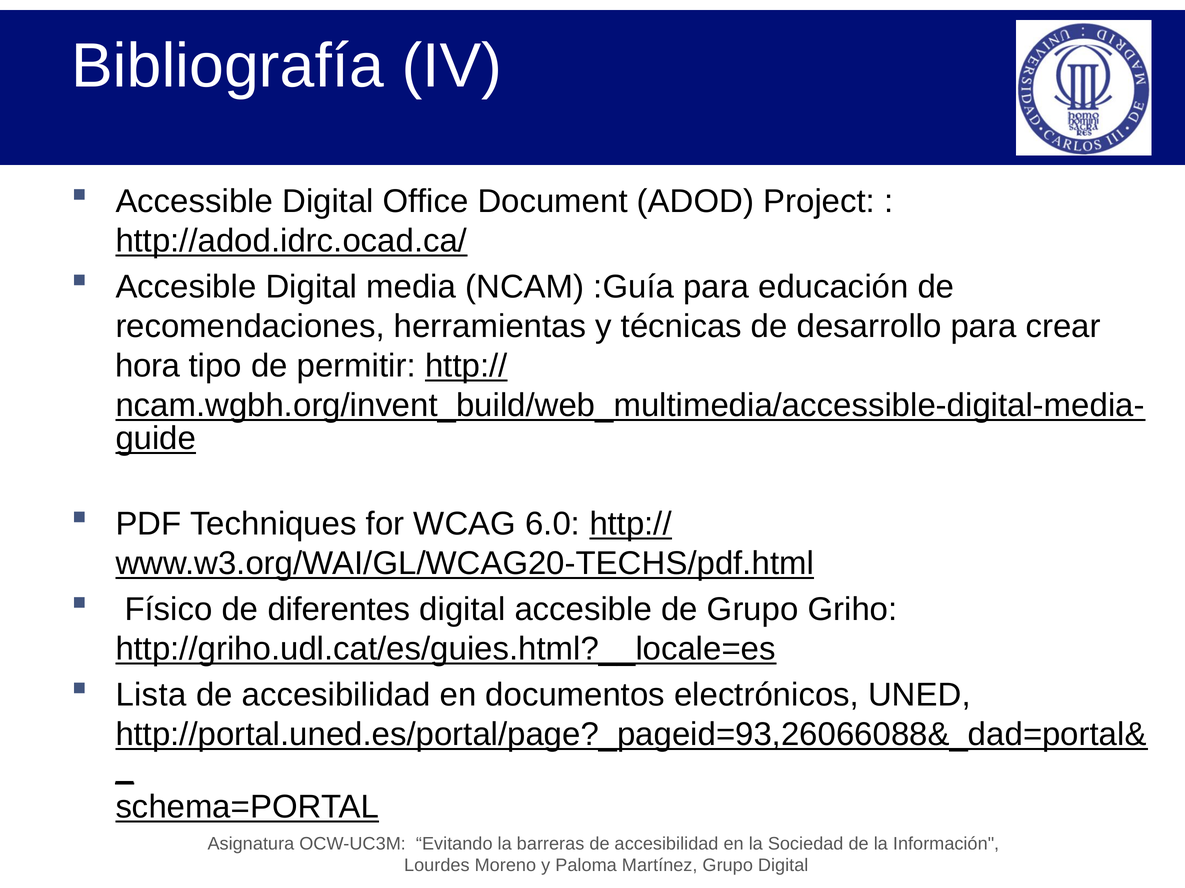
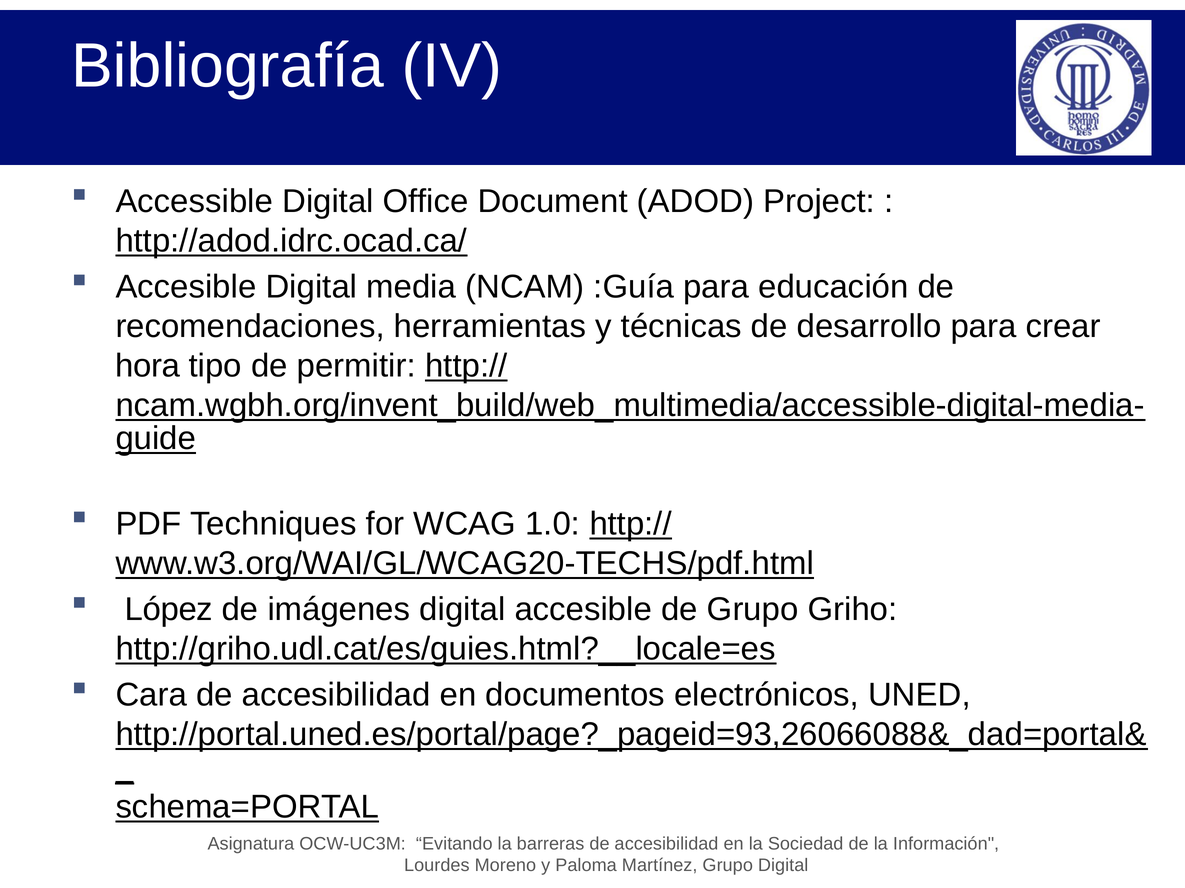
6.0: 6.0 -> 1.0 (553, 524)
Físico: Físico -> López (169, 610)
diferentes: diferentes -> imágenes (339, 610)
Lista: Lista -> Cara (151, 696)
